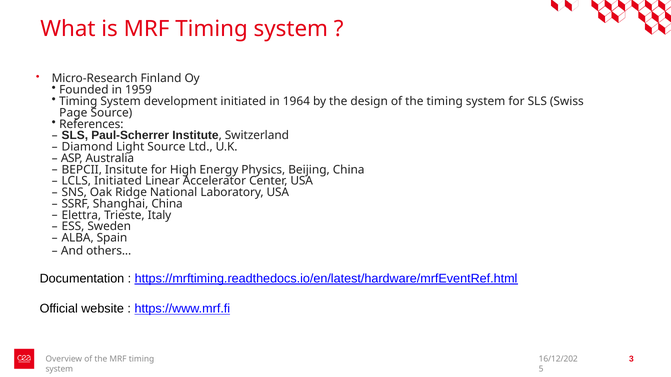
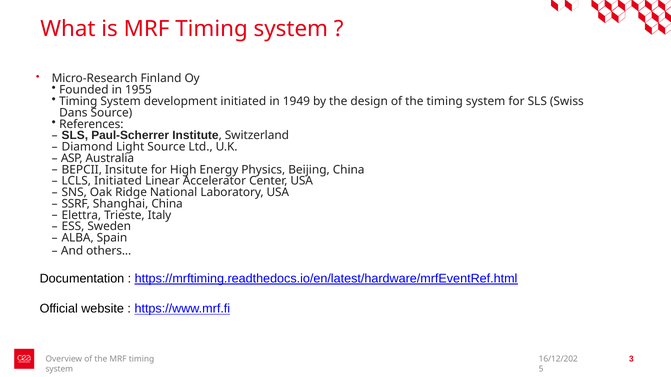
1959: 1959 -> 1955 (138, 90)
1964: 1964 -> 1949 (296, 101)
Page: Page -> Dans (73, 113)
